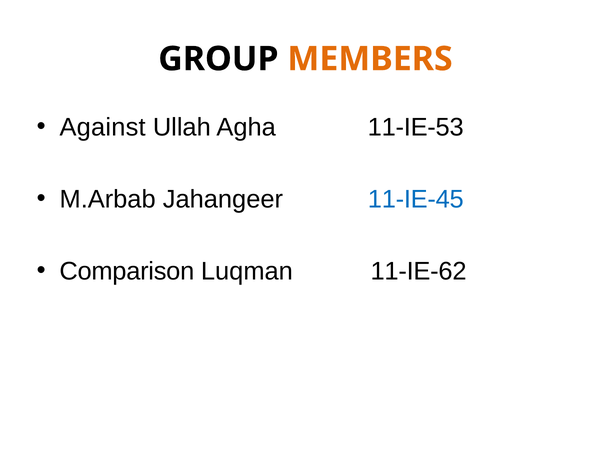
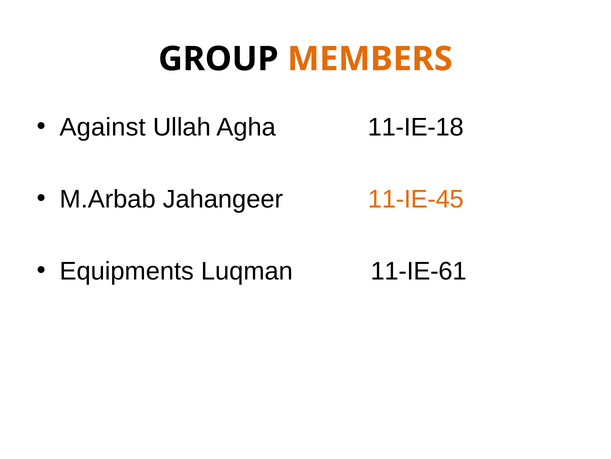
11-IE-53: 11-IE-53 -> 11-IE-18 (416, 127)
11-IE-45 colour: blue -> orange (416, 199)
Comparison: Comparison -> Equipments (127, 271)
11-IE-62: 11-IE-62 -> 11-IE-61 (419, 271)
